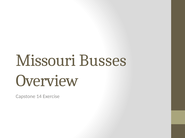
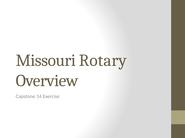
Busses: Busses -> Rotary (103, 61)
